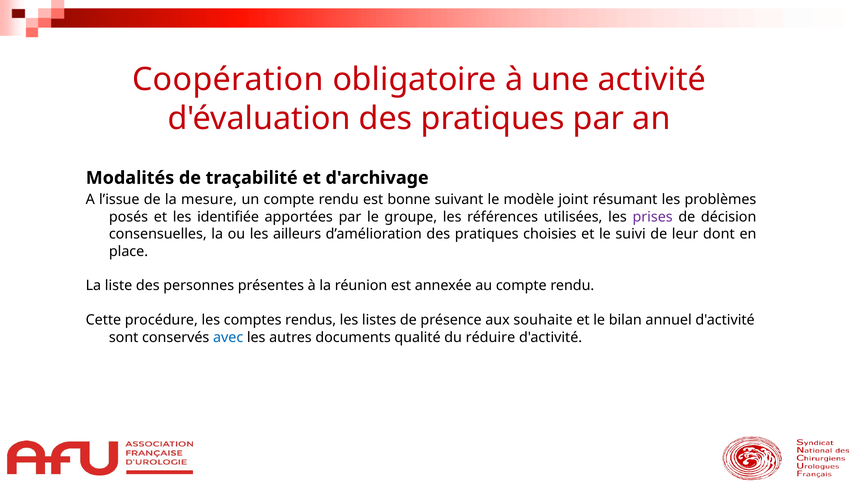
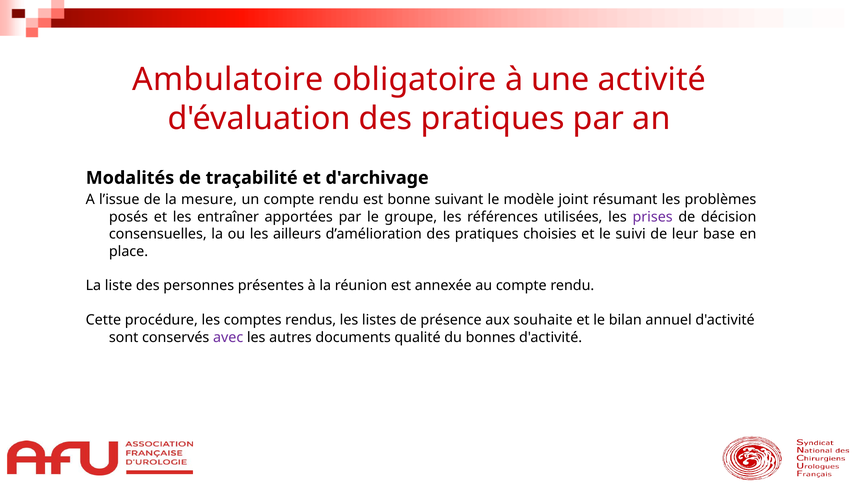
Coopération: Coopération -> Ambulatoire (228, 80)
identifiée: identifiée -> entraîner (228, 217)
dont: dont -> base (719, 234)
avec colour: blue -> purple (228, 337)
réduire: réduire -> bonnes (491, 337)
